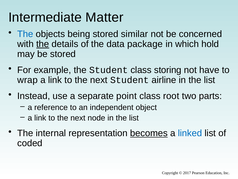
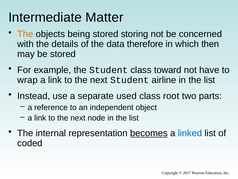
The colour: blue -> orange (25, 34)
similar: similar -> storing (135, 34)
the underline: present -> none (43, 44)
package: package -> therefore (145, 44)
hold: hold -> then (210, 44)
storing: storing -> toward (168, 70)
point: point -> used (127, 96)
